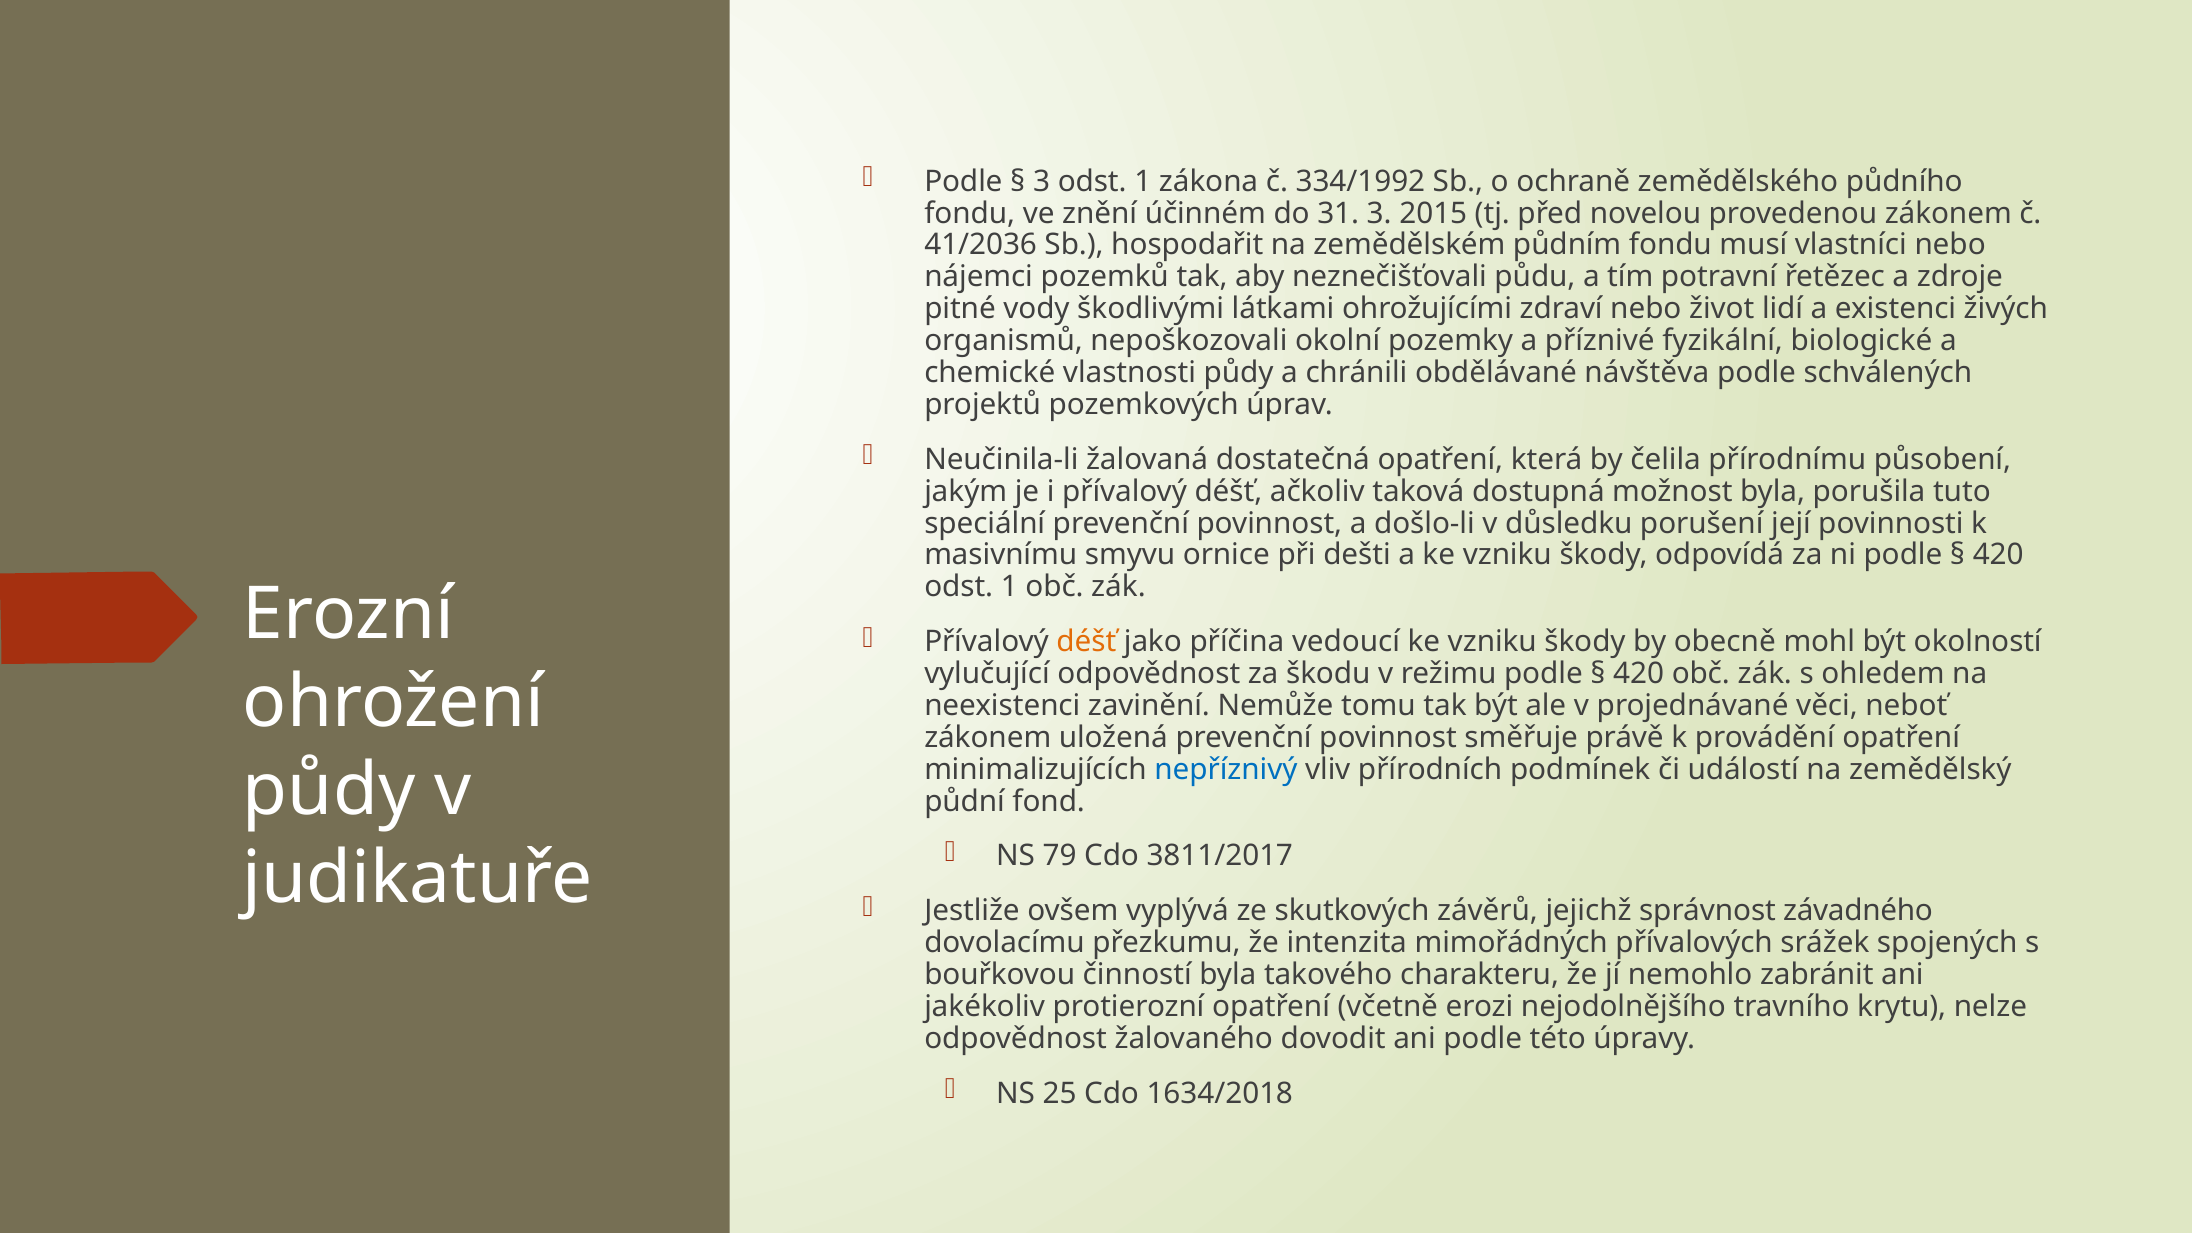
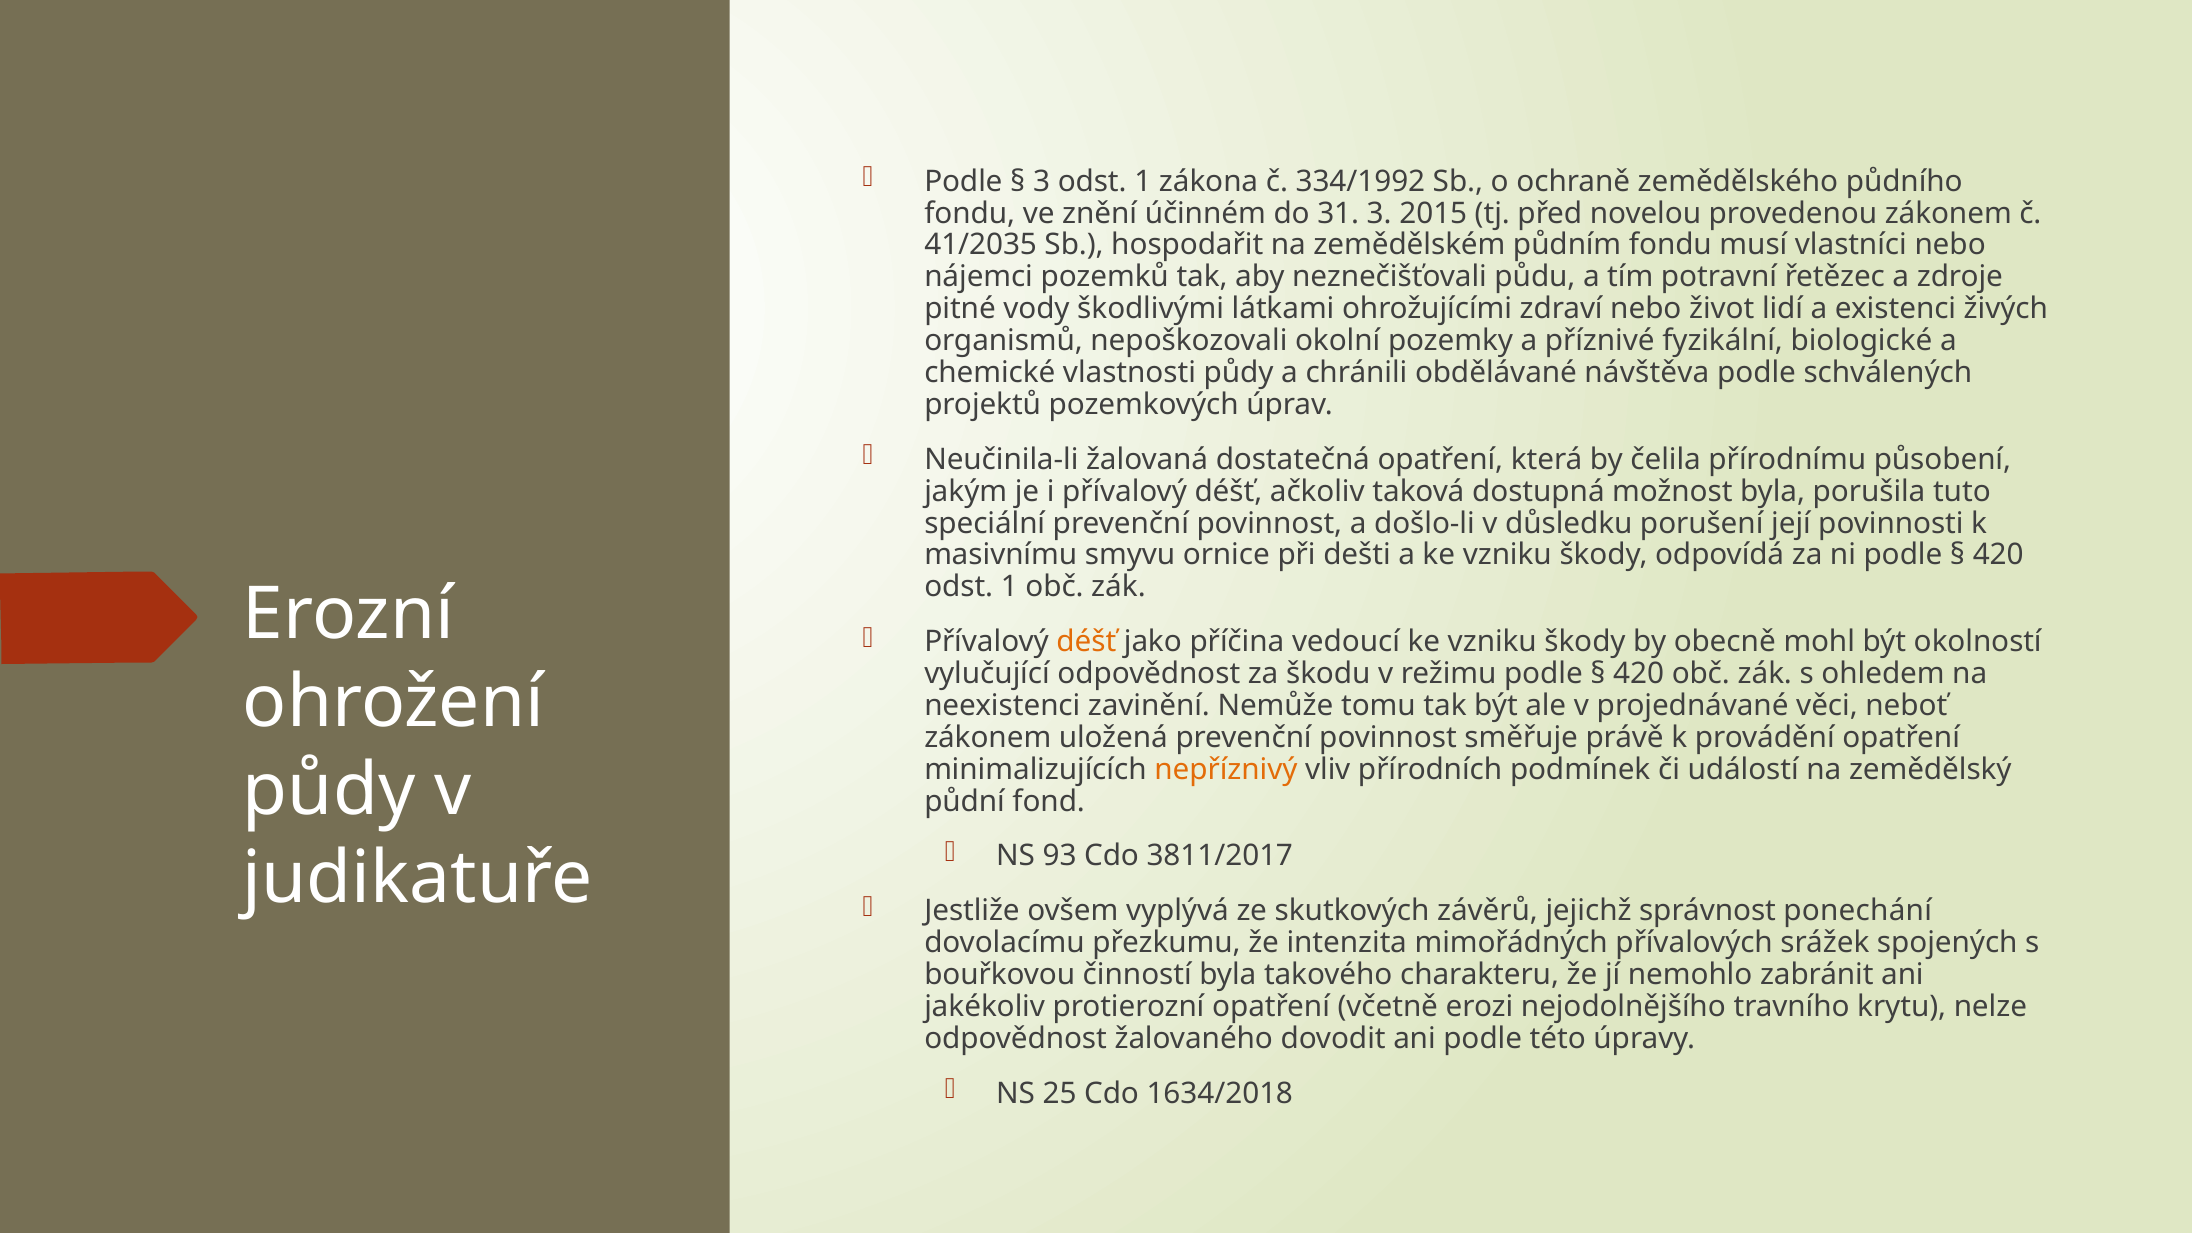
41/2036: 41/2036 -> 41/2035 (981, 245)
nepříznivý colour: blue -> orange (1226, 769)
79: 79 -> 93 (1060, 856)
závadného: závadného -> ponechání (1858, 911)
